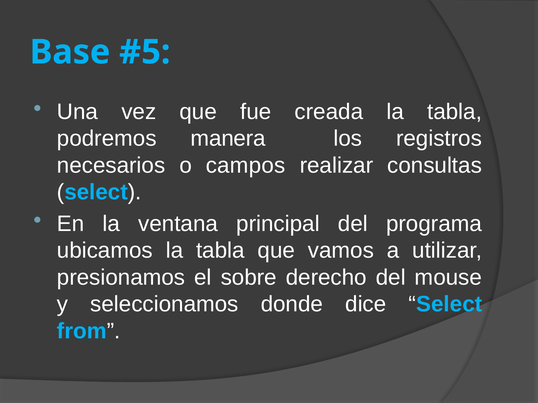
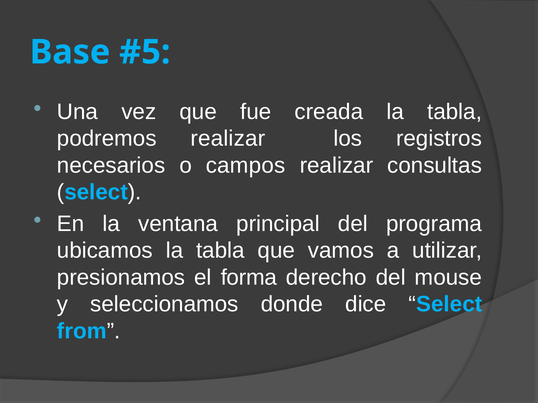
podremos manera: manera -> realizar (228, 139)
sobre: sobre -> forma (249, 278)
